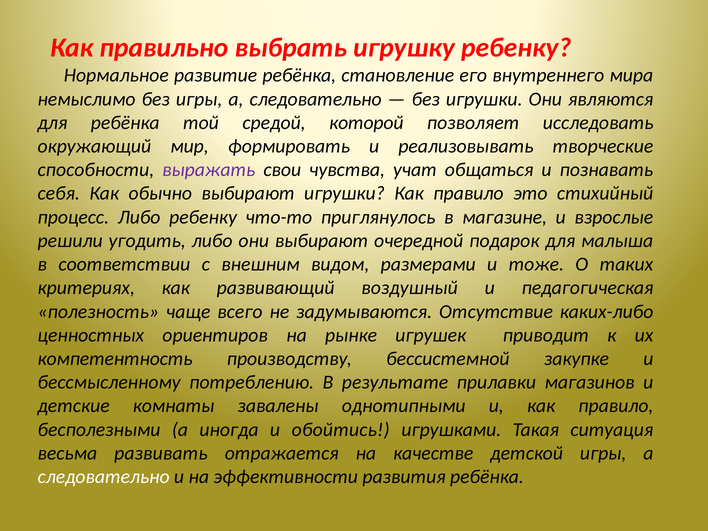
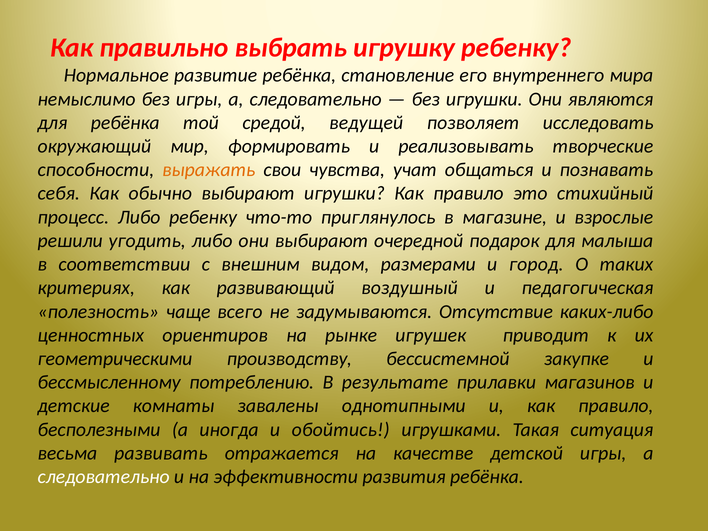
которой: которой -> ведущей (366, 123)
выражать colour: purple -> orange (209, 170)
тоже: тоже -> город (536, 264)
компетентность: компетентность -> геометрическими (115, 359)
